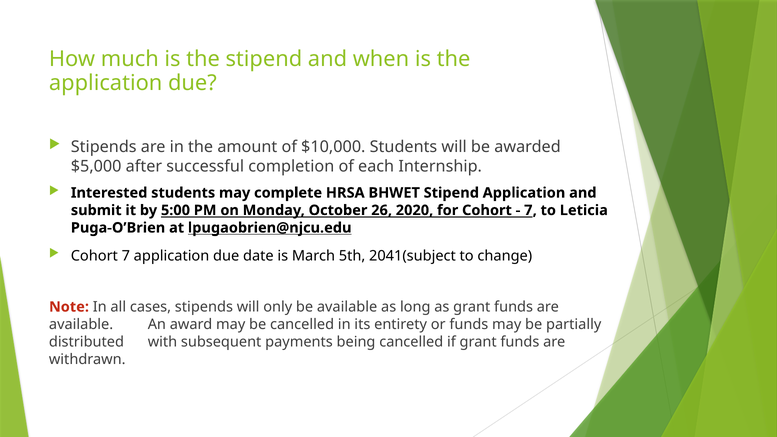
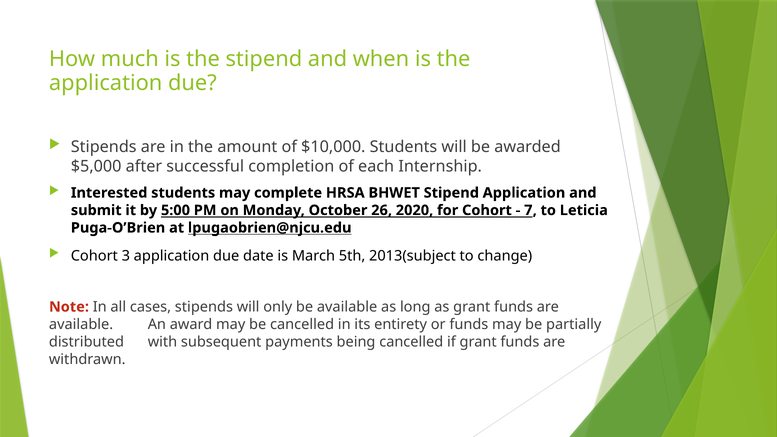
Cohort 7: 7 -> 3 (126, 256)
2041(subject: 2041(subject -> 2013(subject (412, 256)
